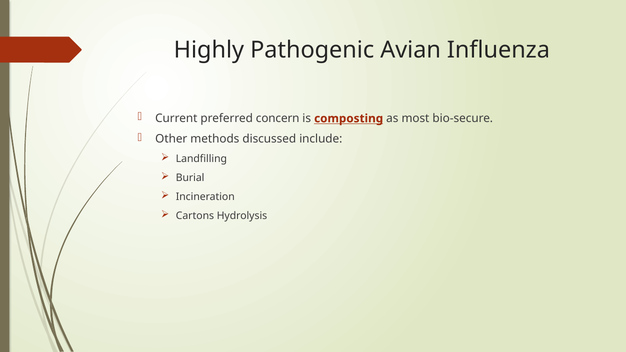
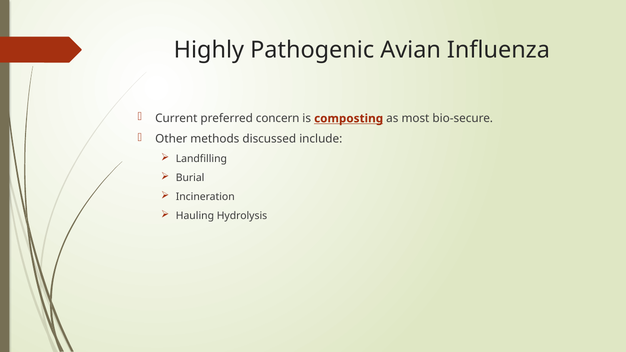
Cartons: Cartons -> Hauling (195, 216)
